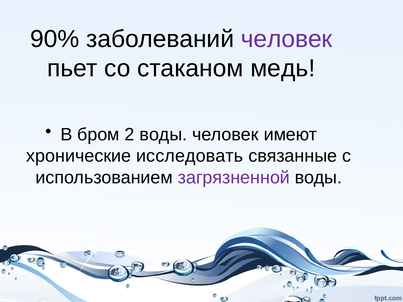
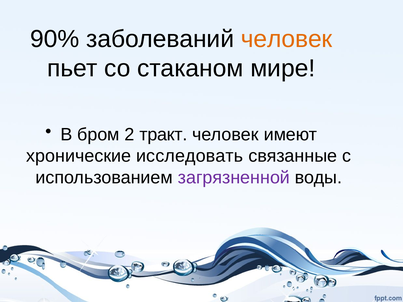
человек colour: purple -> orange (287, 39)
медь: медь -> мире (283, 69)
2 воды: воды -> тракт (163, 135)
